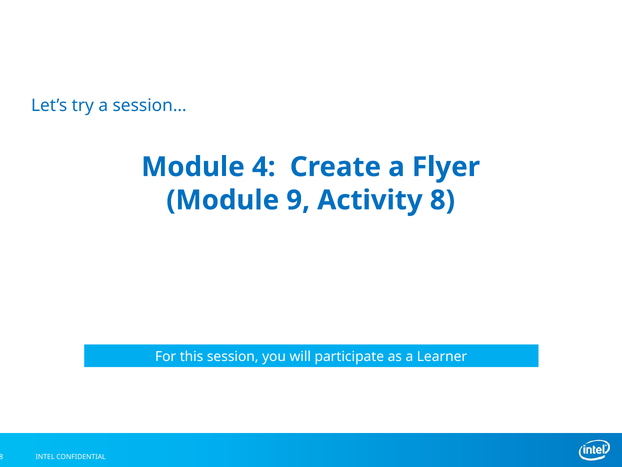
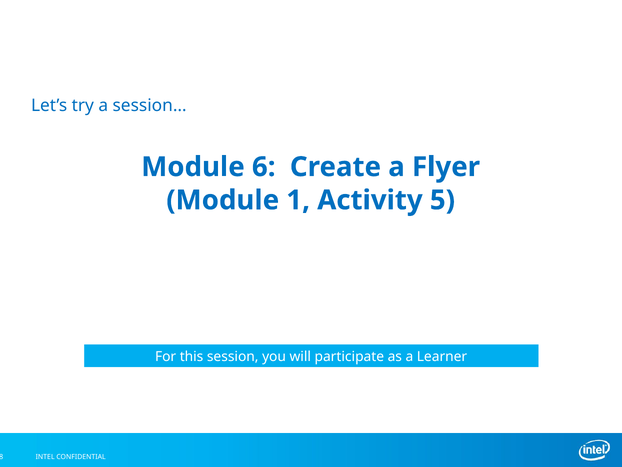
4: 4 -> 6 (264, 167)
9: 9 -> 1 (298, 200)
8: 8 -> 5 (442, 200)
